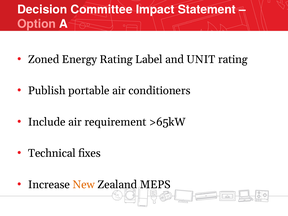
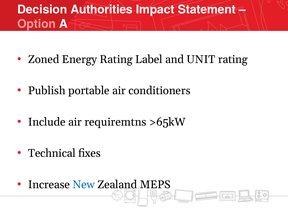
Committee: Committee -> Authorities (102, 9)
requirement: requirement -> requiremtns (115, 122)
New colour: orange -> blue (84, 185)
